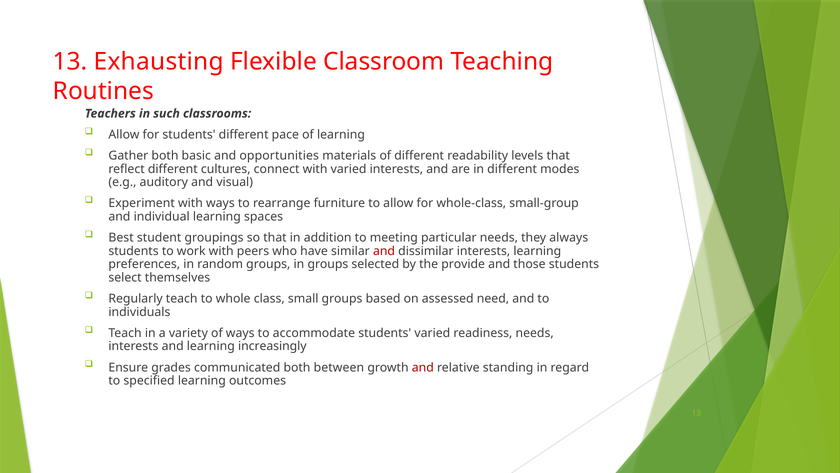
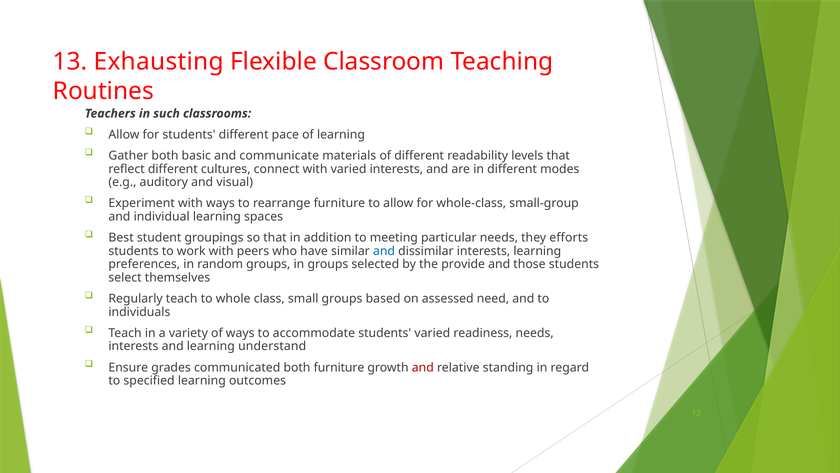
opportunities: opportunities -> communicate (279, 156)
always: always -> efforts (569, 238)
and colour: red -> blue (384, 251)
increasingly: increasingly -> understand (272, 346)
both between: between -> furniture (339, 367)
